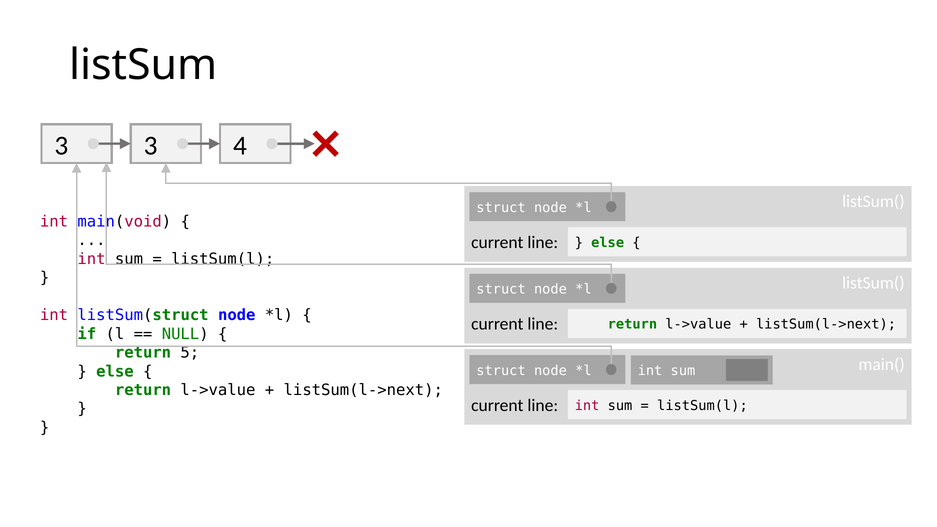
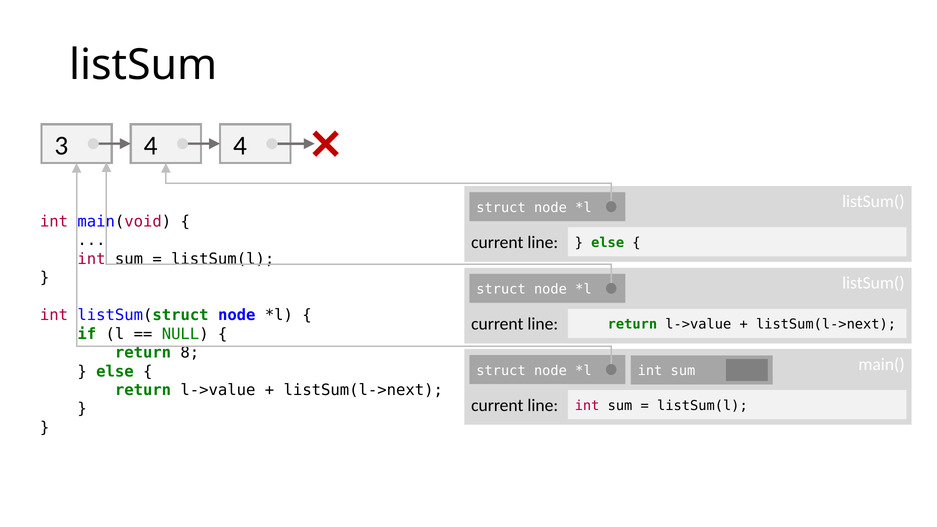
3 3: 3 -> 4 (151, 146)
5: 5 -> 8 (190, 353)
